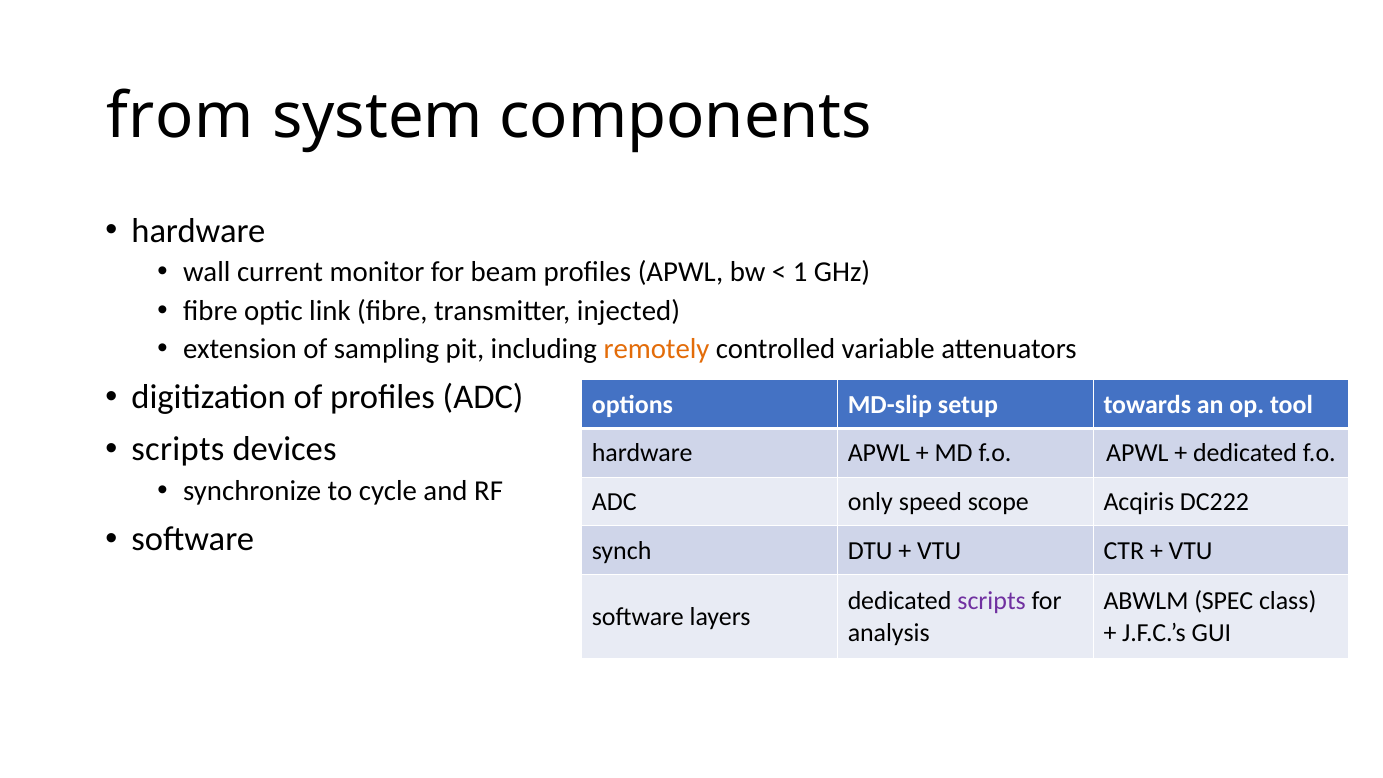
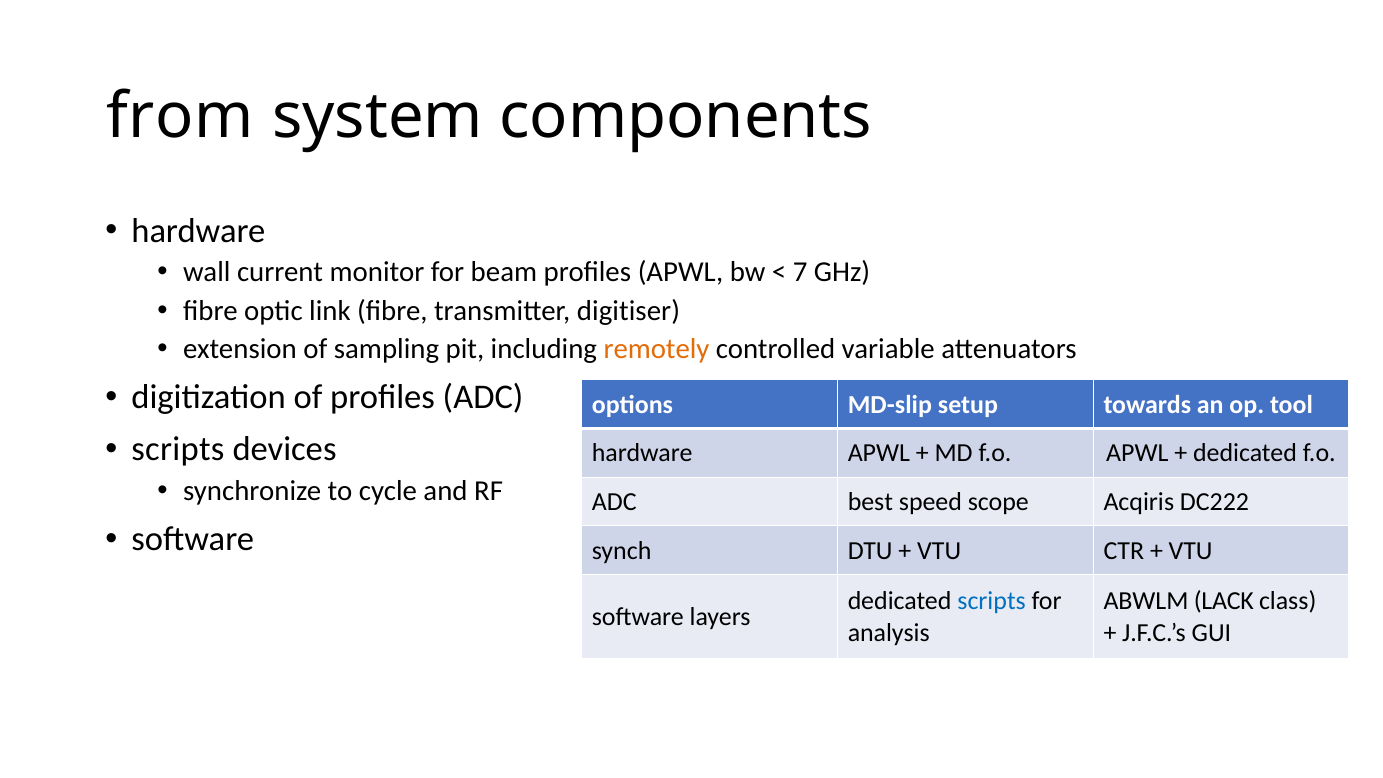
1: 1 -> 7 (800, 272)
injected: injected -> digitiser (628, 310)
only: only -> best (870, 502)
scripts colour: purple -> blue (992, 601)
SPEC: SPEC -> LACK (1224, 601)
